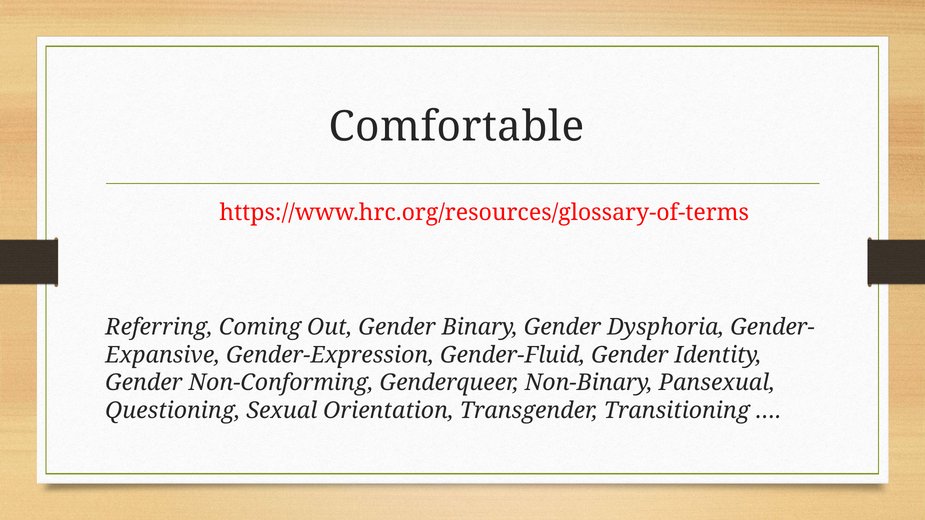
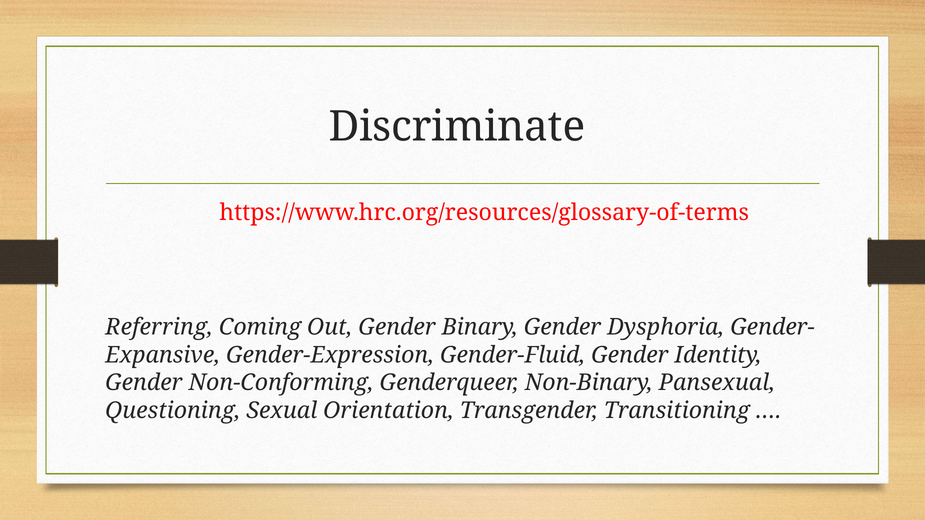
Comfortable: Comfortable -> Discriminate (457, 127)
